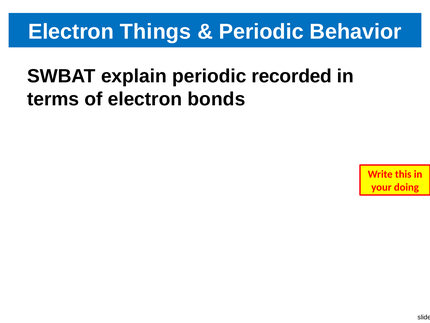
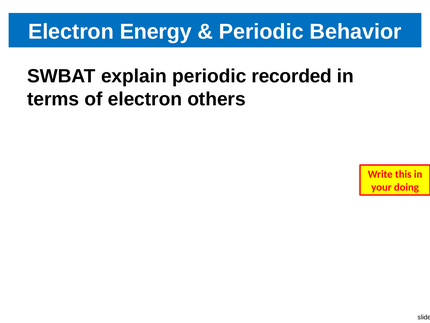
Things: Things -> Energy (156, 32)
bonds: bonds -> others (217, 99)
